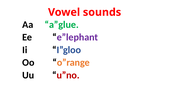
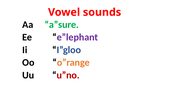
a”glue: a”glue -> a”sure (62, 25)
